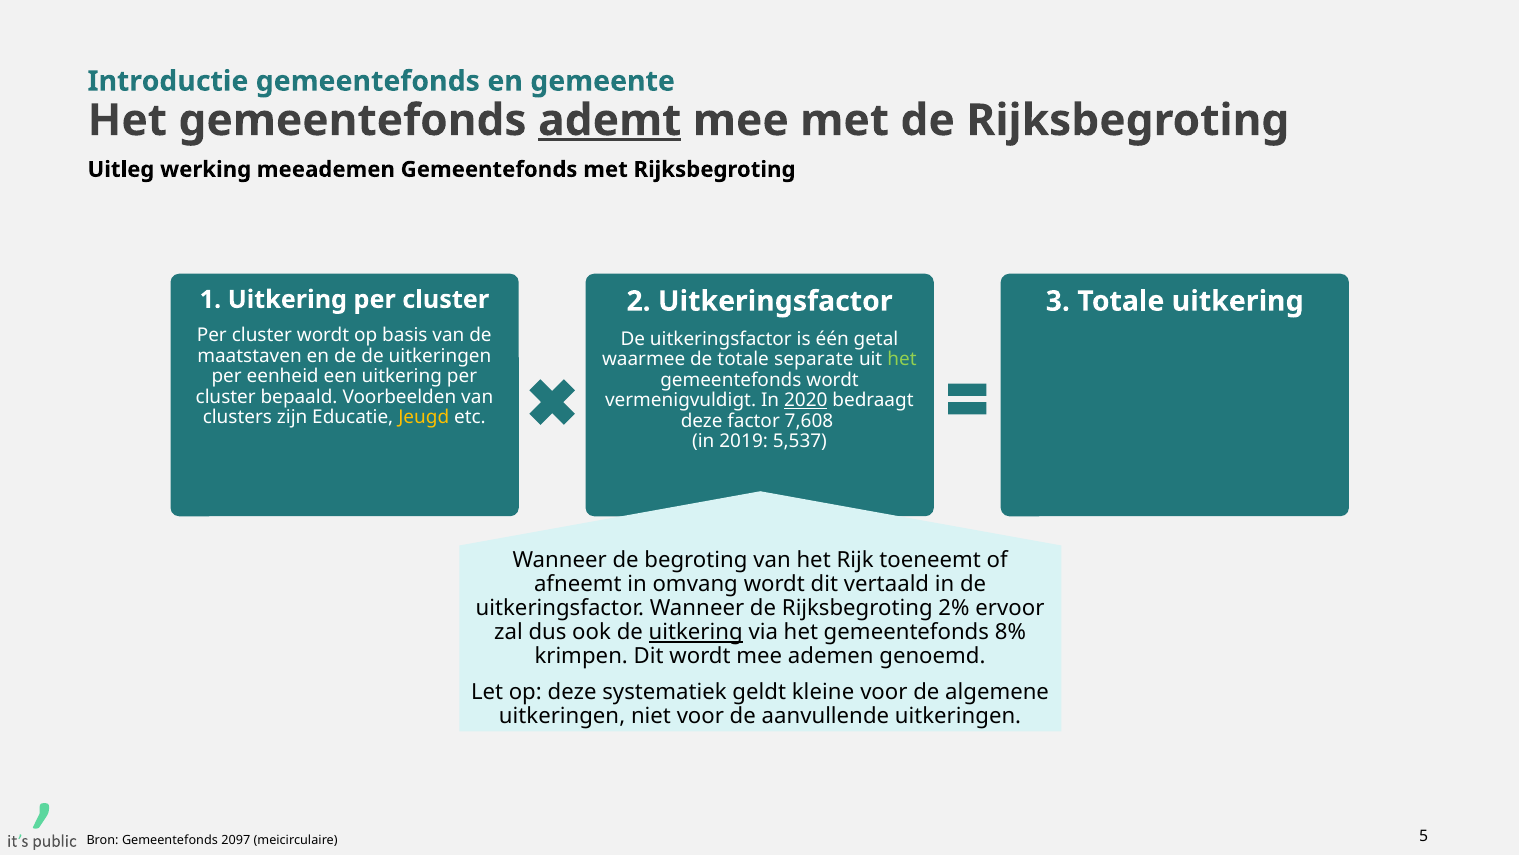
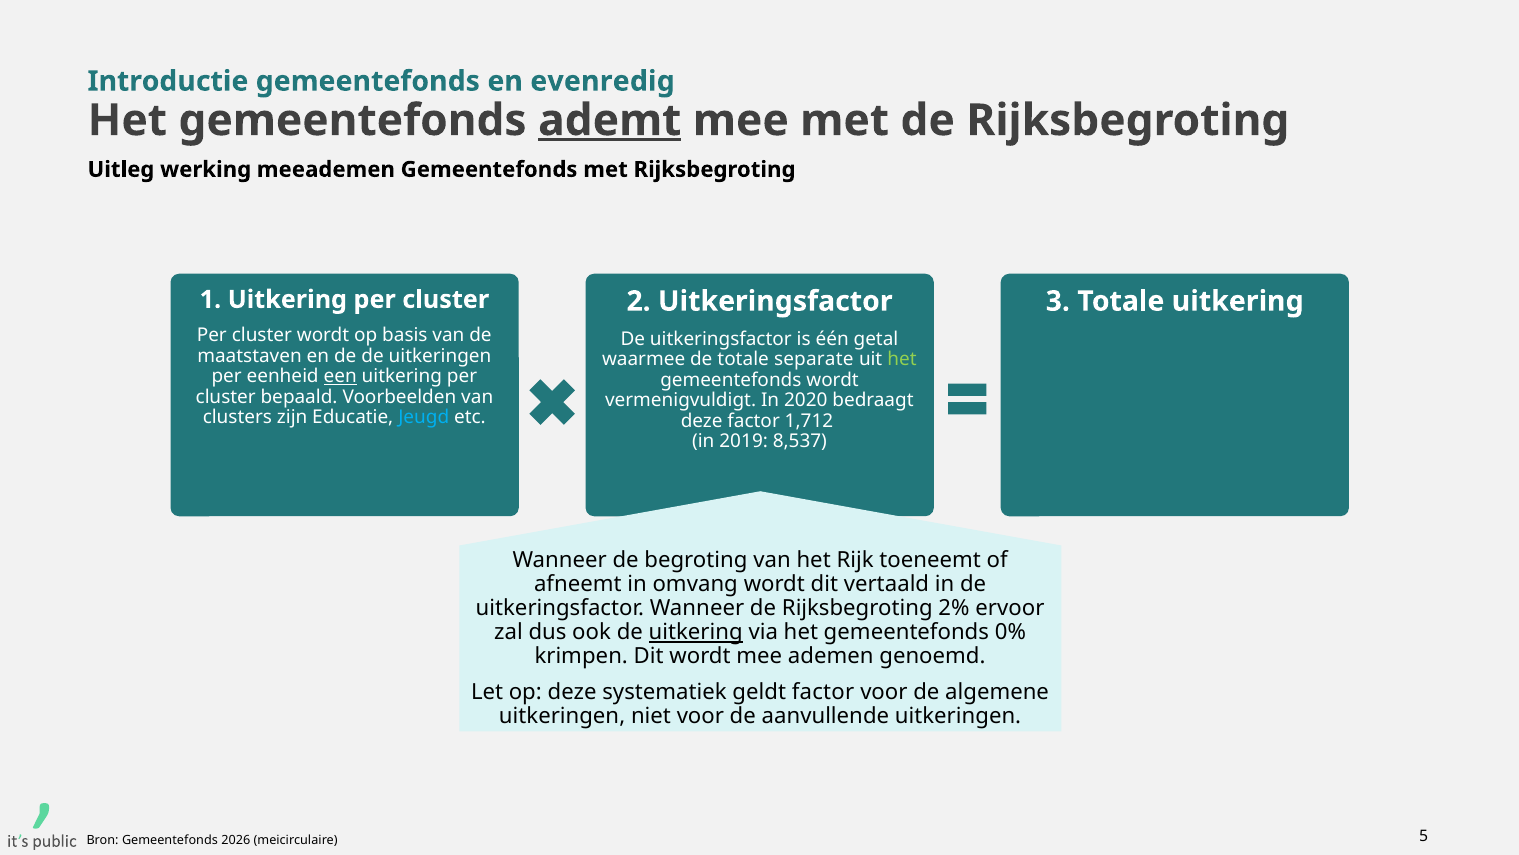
gemeente: gemeente -> evenredig (603, 81)
een underline: none -> present (340, 376)
2020 underline: present -> none (806, 400)
Jeugd colour: yellow -> light blue (424, 417)
7,608: 7,608 -> 1,712 (809, 421)
5,537: 5,537 -> 8,537 (800, 441)
8%: 8% -> 0% (1010, 632)
geldt kleine: kleine -> factor (823, 692)
2097: 2097 -> 2026 (236, 840)
